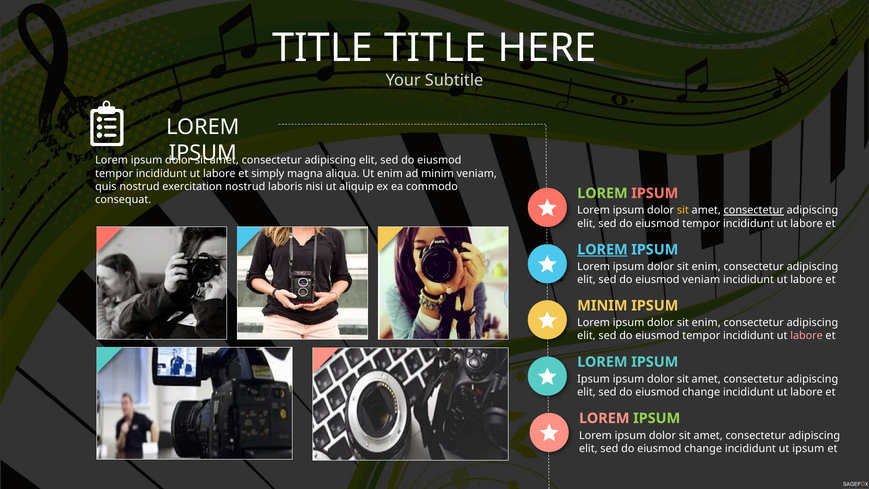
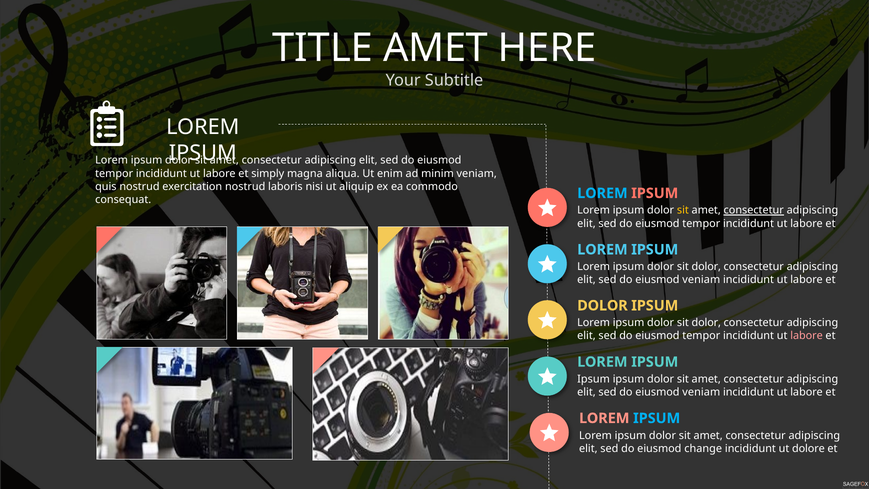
TITLE TITLE: TITLE -> AMET (436, 48)
LOREM colour: light green -> light blue (602, 193)
LOREM underline: present -> none (602, 250)
enim: enim -> dolor (706, 267)
MINIM: MINIM -> DOLOR (602, 305)
enim: enim -> dolor (706, 323)
change: change -> veniam (701, 392)
IPSUM colour: light green -> light blue (657, 418)
ut ipsum: ipsum -> dolore (808, 448)
